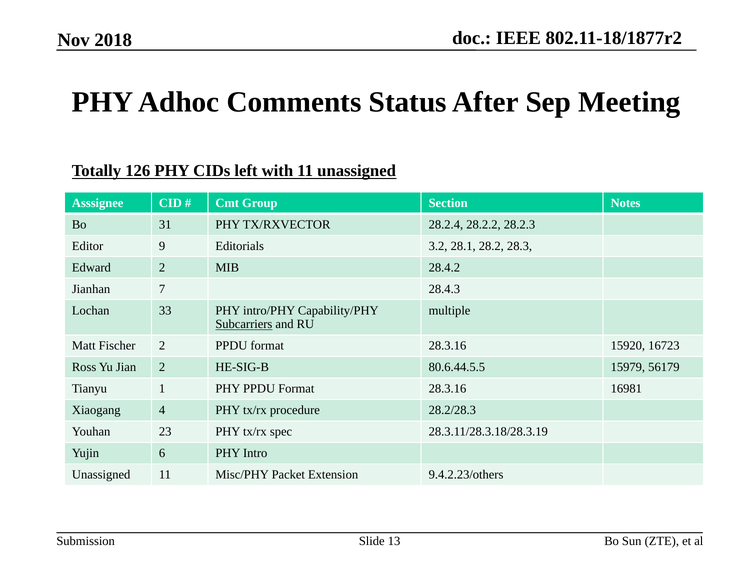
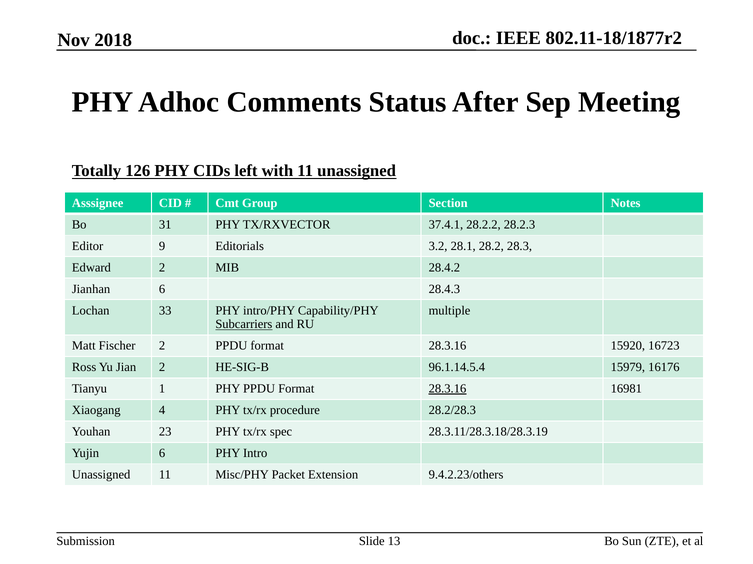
28.2.4: 28.2.4 -> 37.4.1 (446, 225)
Jianhan 7: 7 -> 6 (162, 289)
80.6.44.5.5: 80.6.44.5.5 -> 96.1.14.5.4 (457, 368)
56179: 56179 -> 16176 (664, 368)
28.3.16 underline: none -> present (447, 389)
